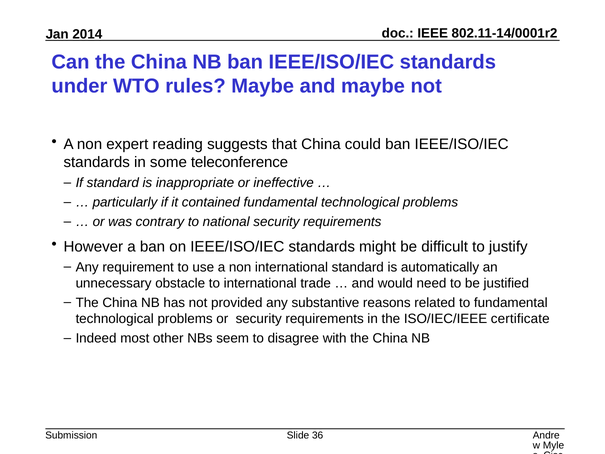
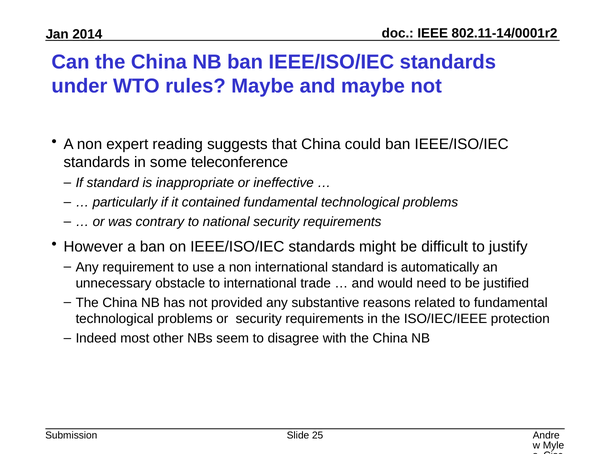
certificate: certificate -> protection (520, 319)
36: 36 -> 25 (318, 435)
